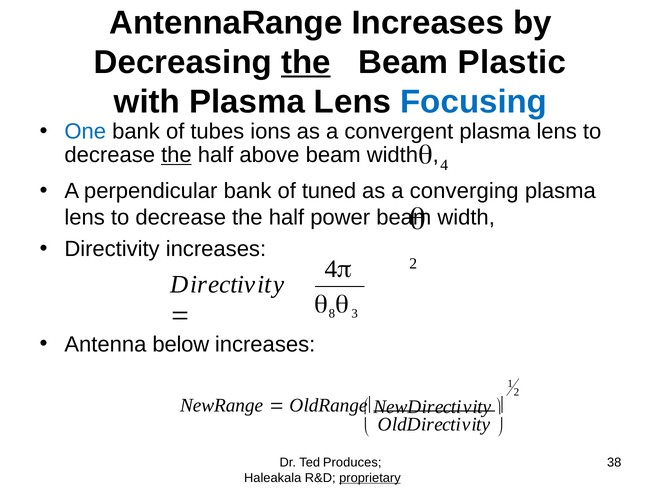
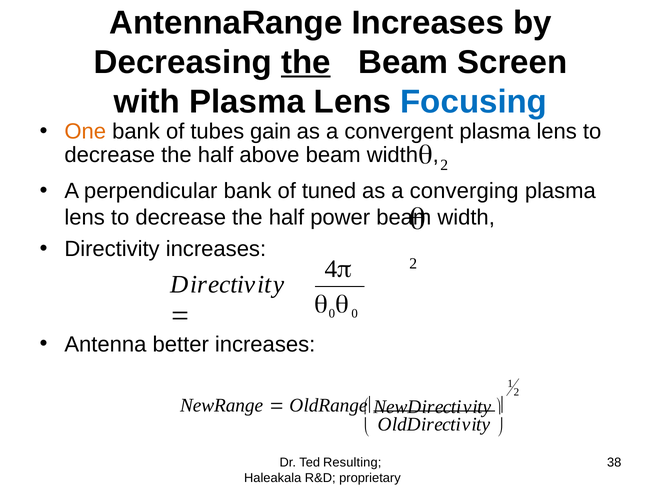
Plastic: Plastic -> Screen (512, 63)
One colour: blue -> orange (85, 132)
ions: ions -> gain (271, 132)
the underline: present -> none (176, 155)
4: 4 -> 2 (444, 165)
8: 8 -> 0 (332, 314)
3: 3 -> 0 (355, 314)
below: below -> better (181, 345)
Produces: Produces -> Resulting (352, 463)
proprietary underline: present -> none (370, 479)
